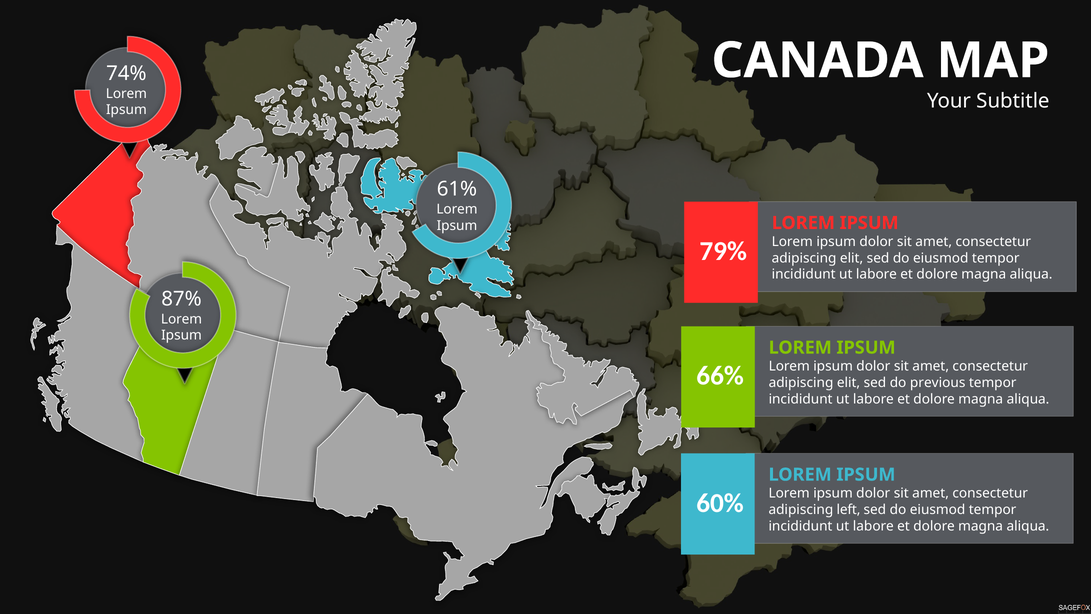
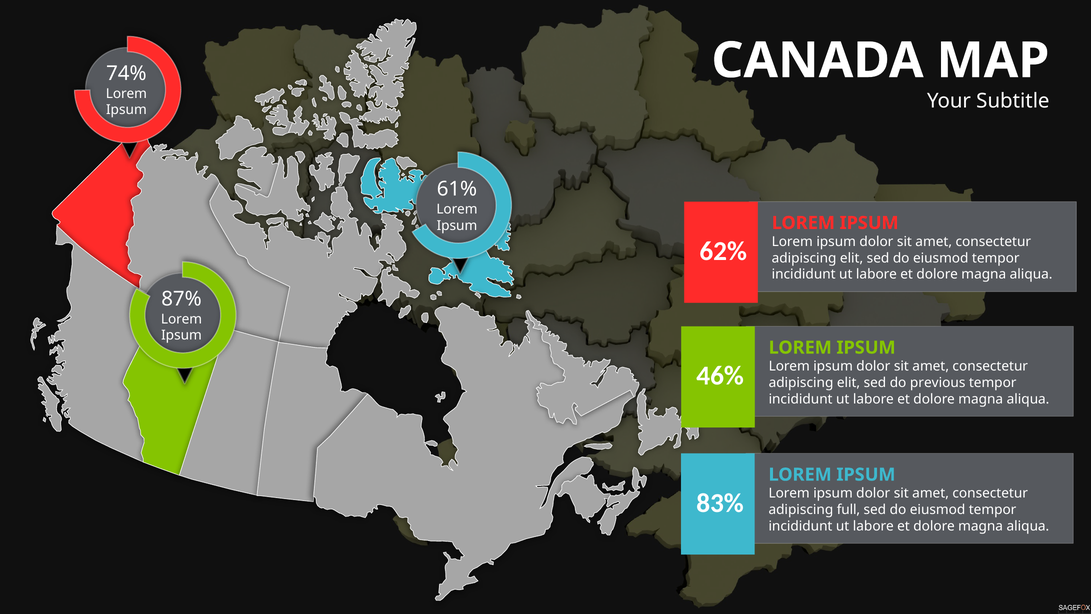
79%: 79% -> 62% (723, 251)
66%: 66% -> 46% (720, 376)
60%: 60% -> 83% (720, 503)
left: left -> full (848, 510)
